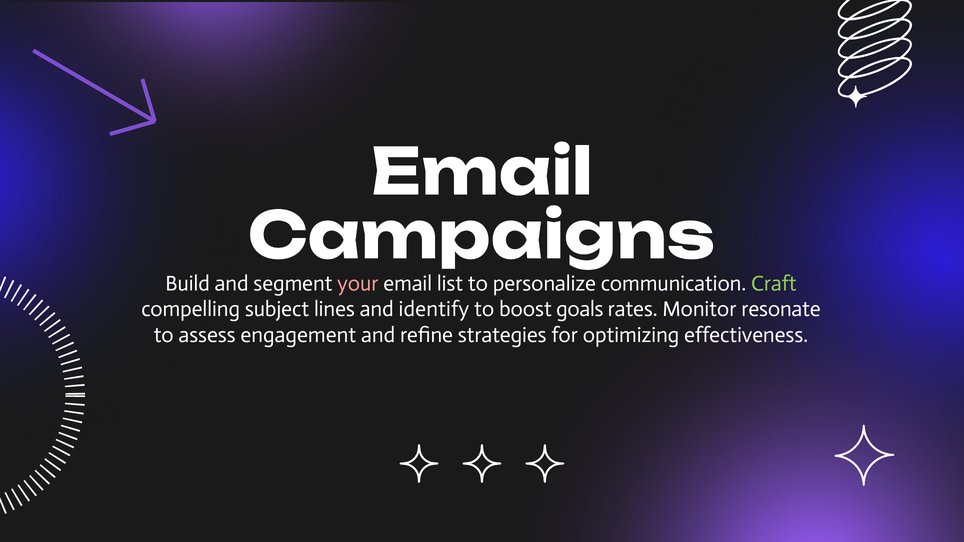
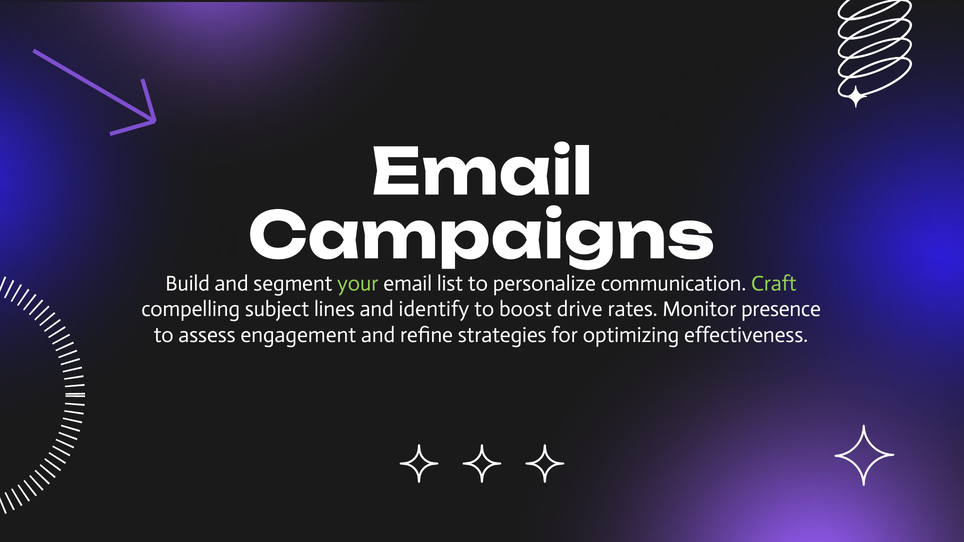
your colour: pink -> light green (358, 284)
goals: goals -> drive (580, 309)
resonate: resonate -> presence (781, 309)
